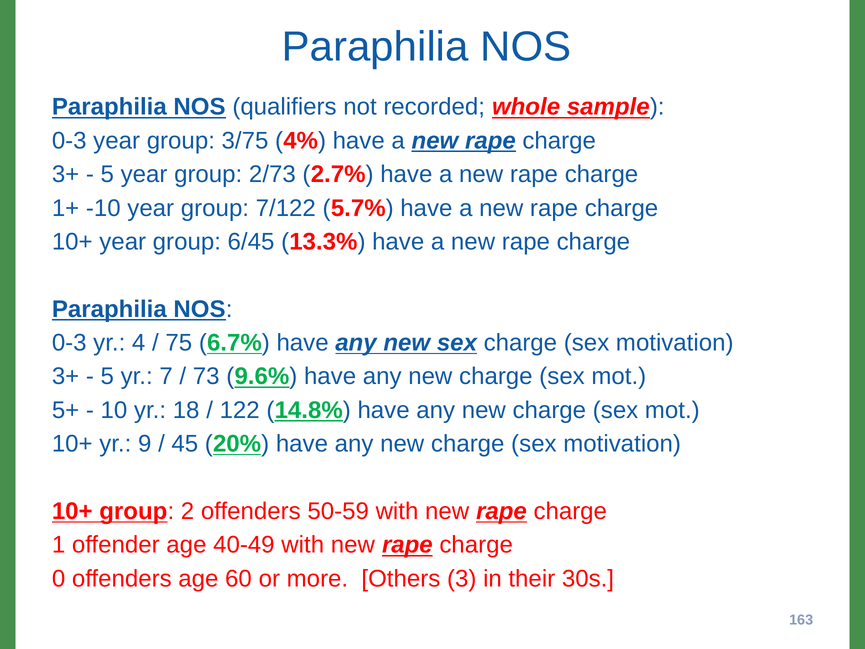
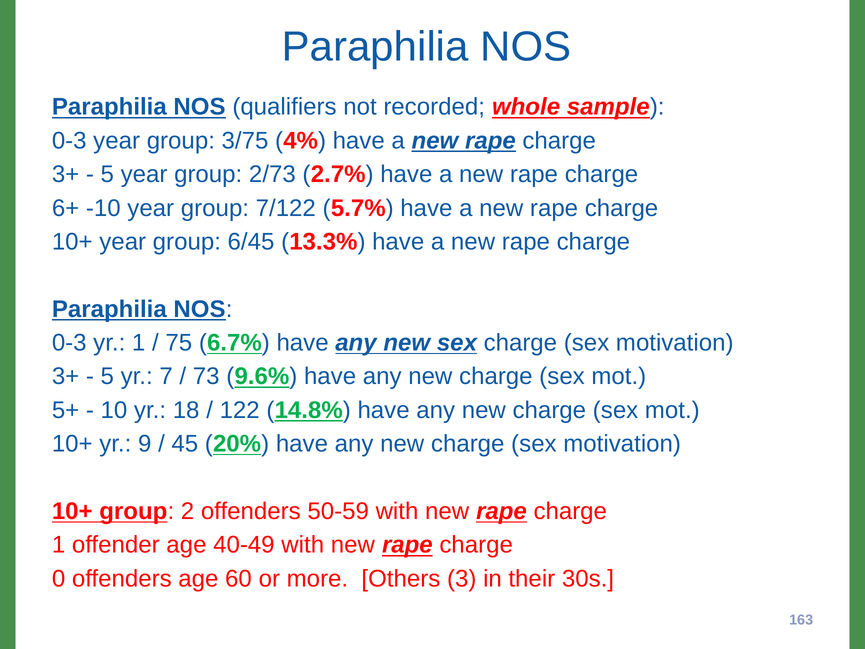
1+: 1+ -> 6+ (66, 208)
yr 4: 4 -> 1 (139, 343)
